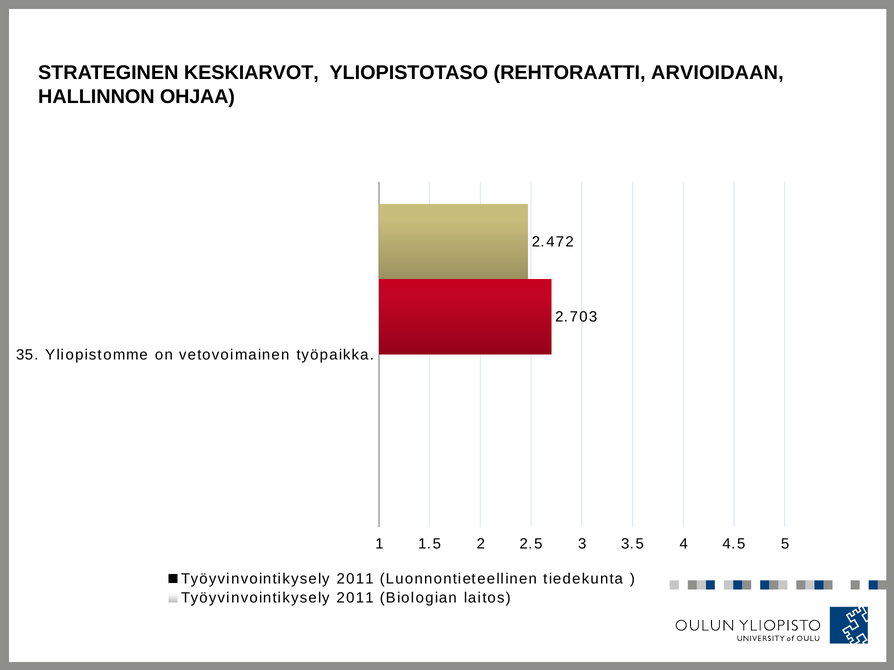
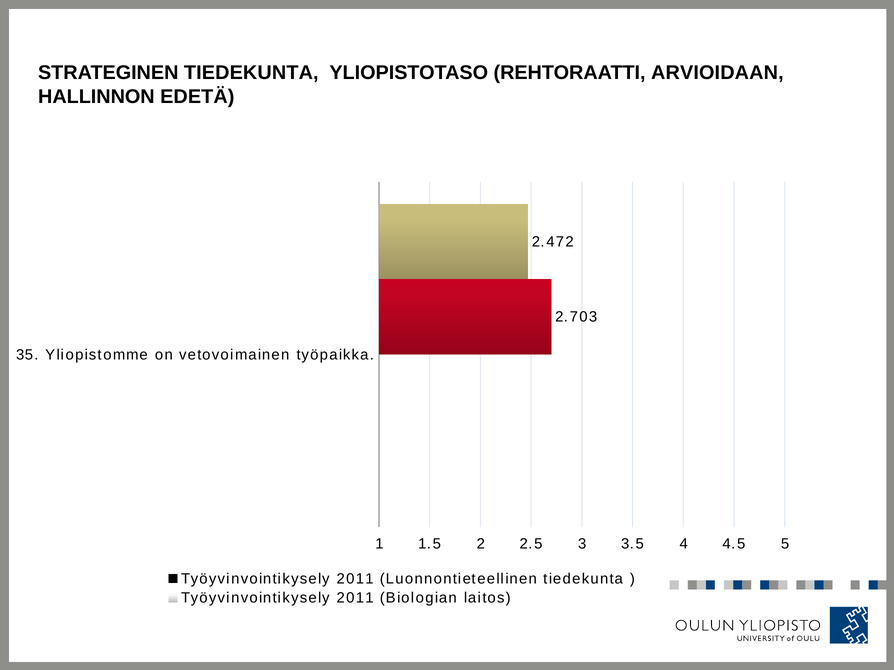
STRATEGINEN KESKIARVOT: KESKIARVOT -> TIEDEKUNTA (251, 73)
OHJAA: OHJAA -> EDETÄ (197, 97)
